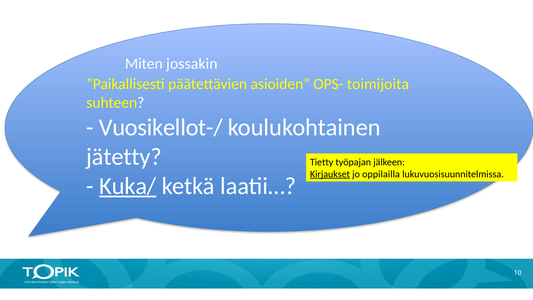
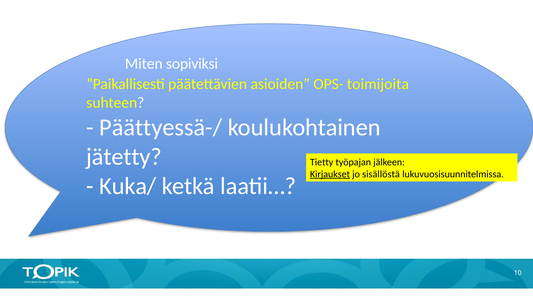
jossakin: jossakin -> sopiviksi (192, 64)
Vuosikellot-/: Vuosikellot-/ -> Päättyessä-/ (161, 127)
oppilailla: oppilailla -> sisällöstä (381, 174)
Kuka/ underline: present -> none (128, 186)
